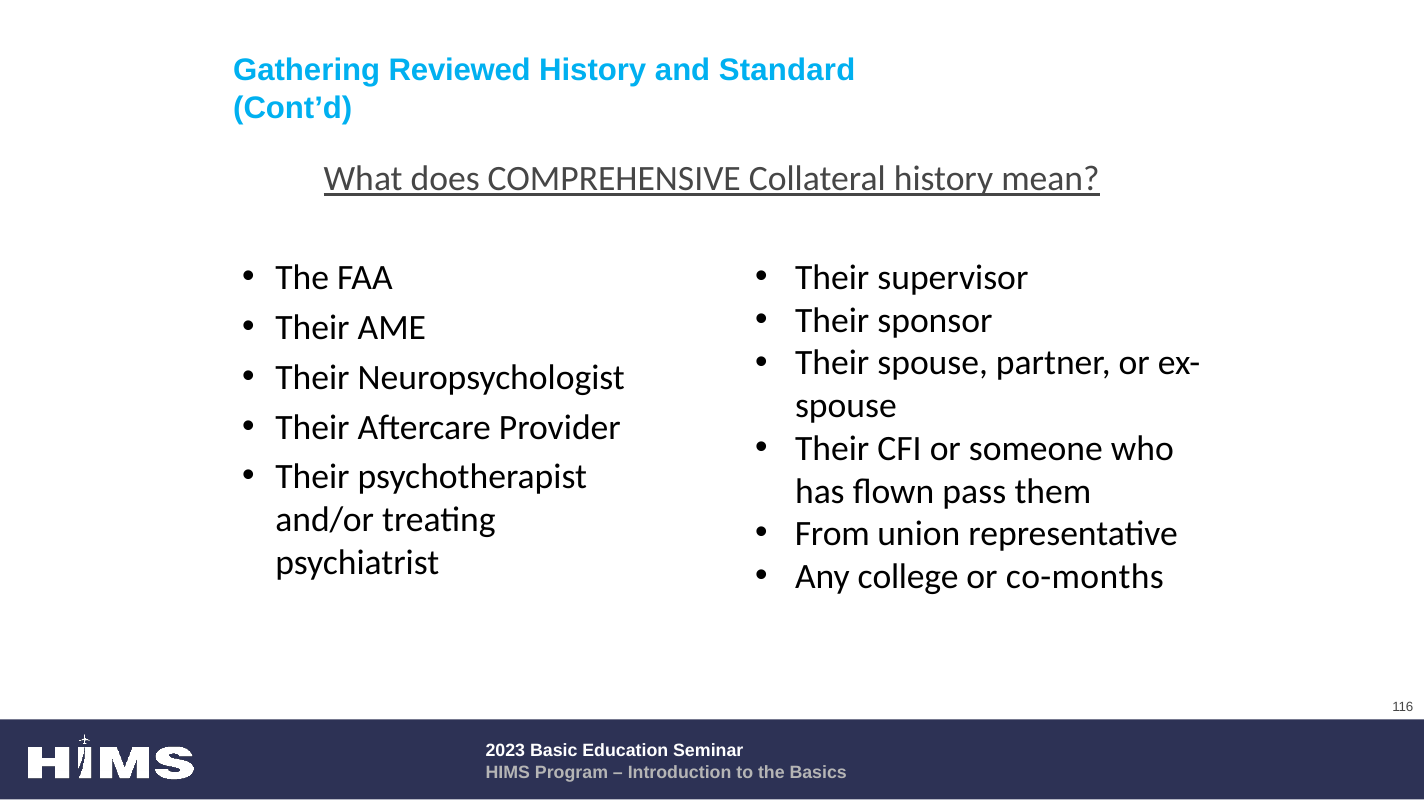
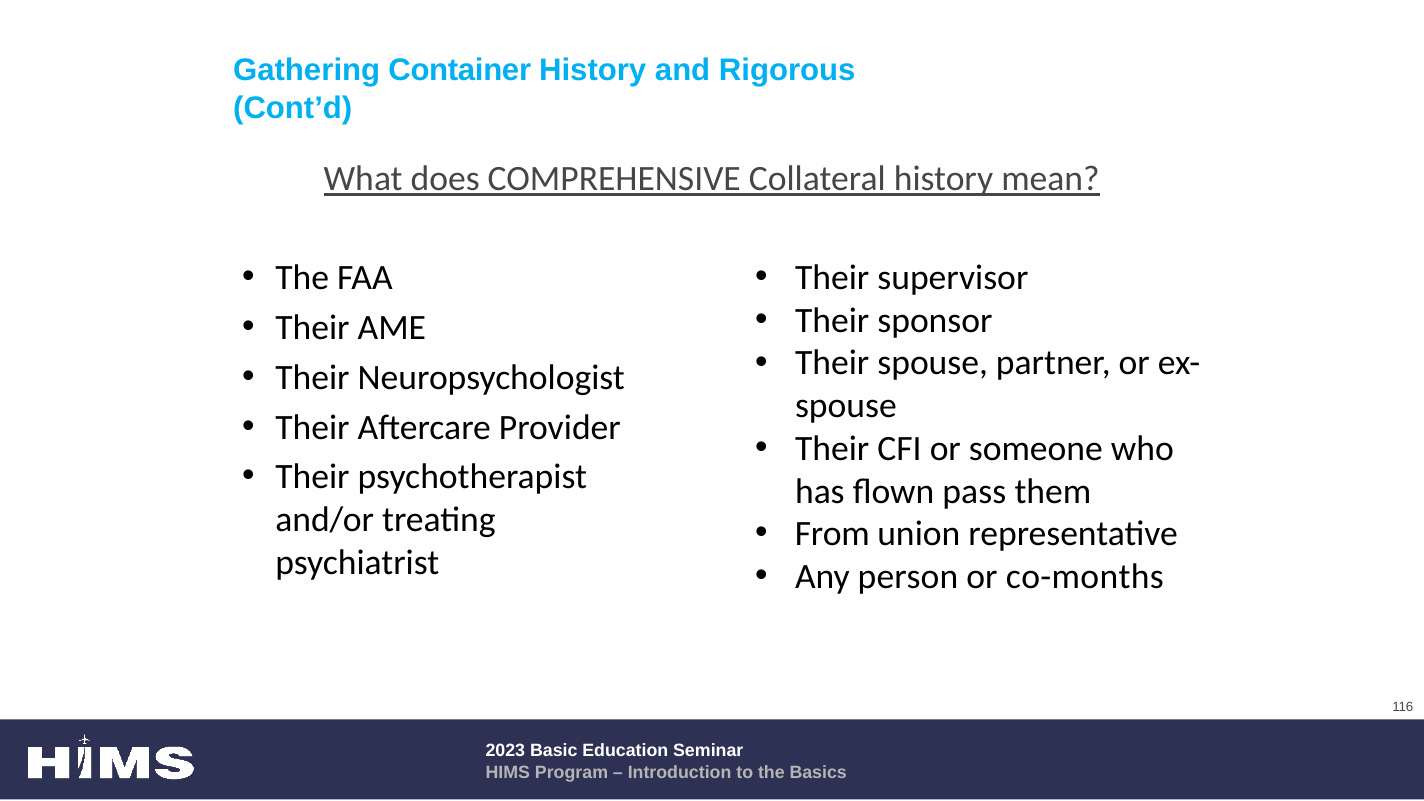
Reviewed: Reviewed -> Container (460, 70)
Standard: Standard -> Rigorous (787, 70)
college: college -> person (908, 577)
